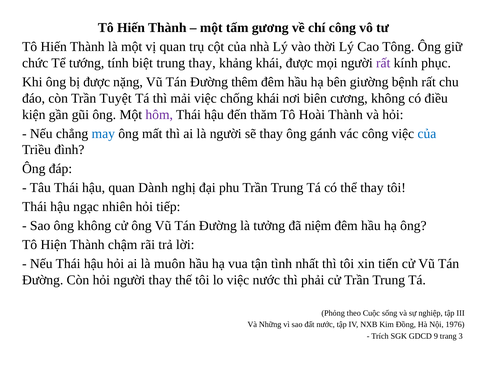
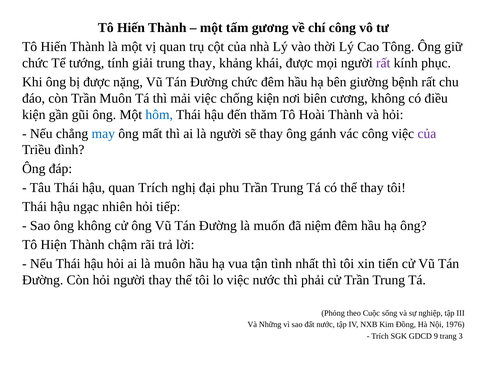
biệt: biệt -> giải (143, 63)
Đường thêm: thêm -> chức (245, 82)
Trần Tuyệt: Tuyệt -> Muôn (116, 98)
chống khái: khái -> kiện (268, 98)
hôm colour: purple -> blue (159, 114)
của colour: blue -> purple (427, 133)
quan Dành: Dành -> Trích (153, 187)
tưởng: tưởng -> muốn (269, 225)
